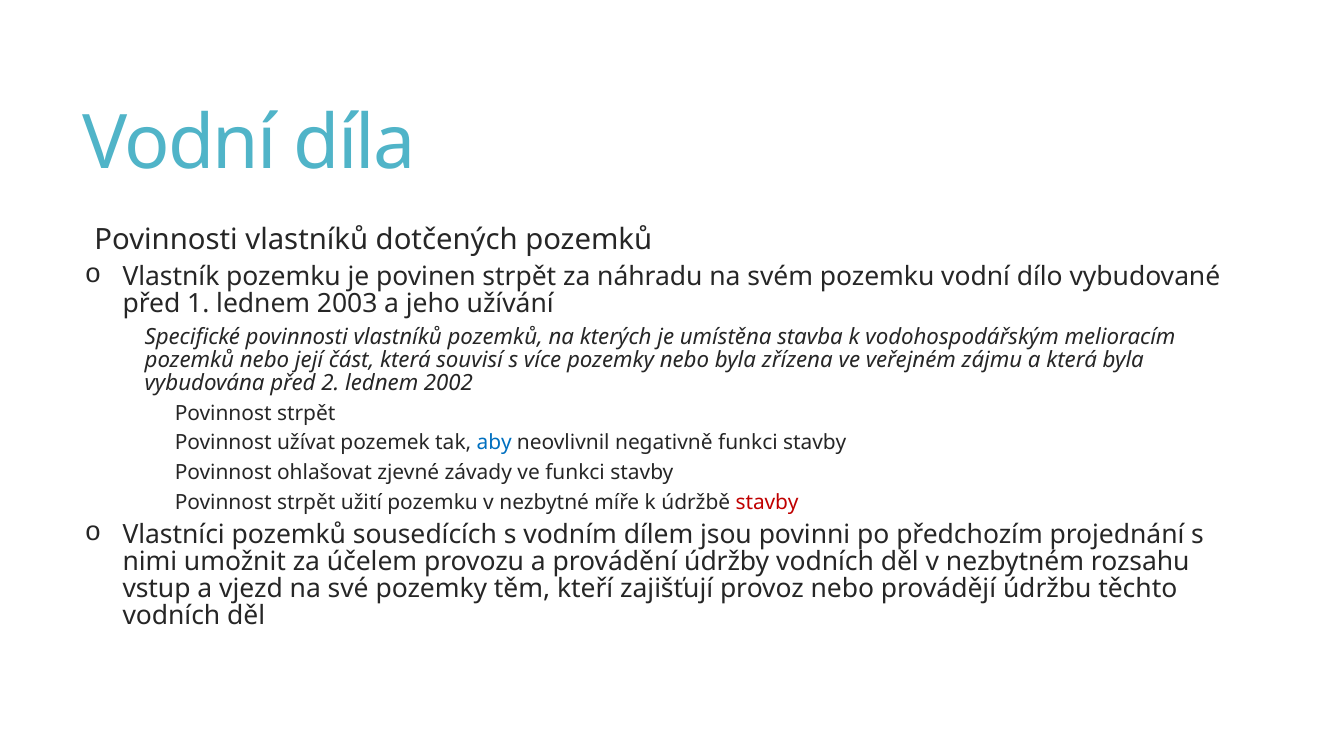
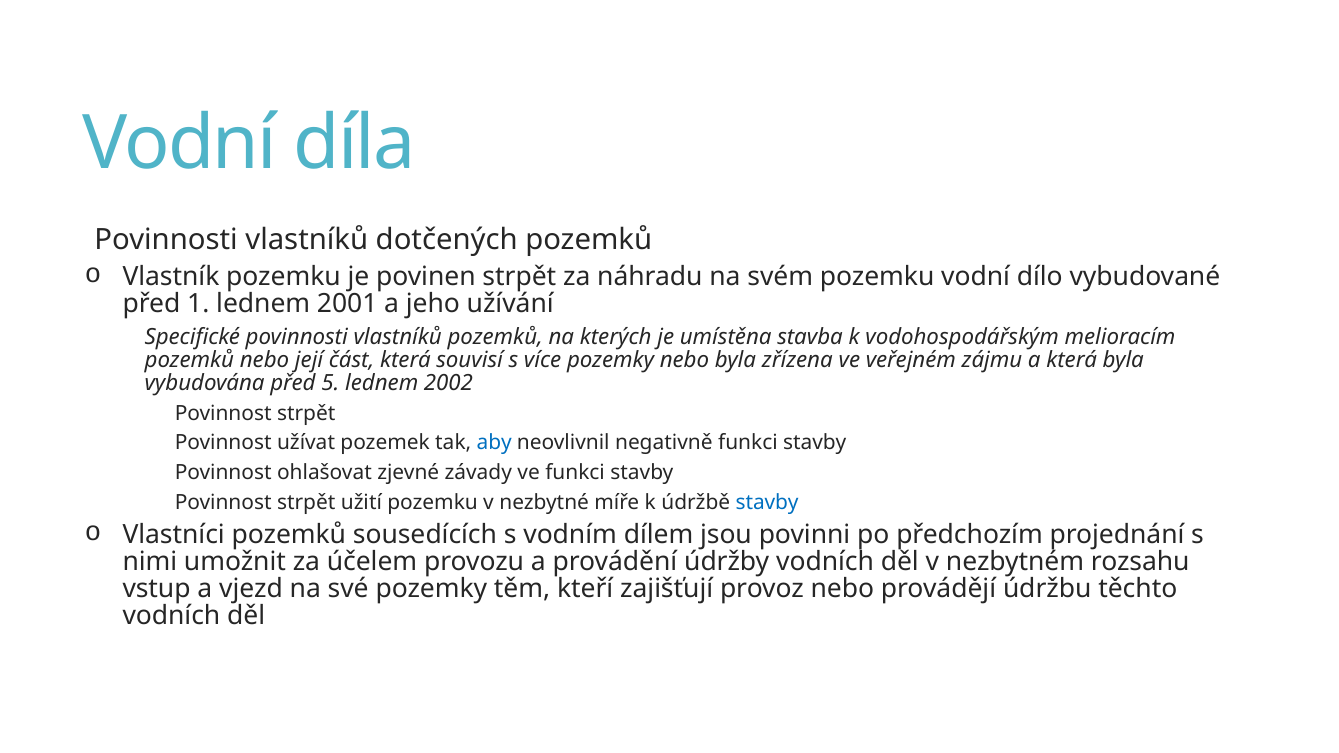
2003: 2003 -> 2001 (347, 304)
2: 2 -> 5 (330, 383)
stavby colour: red -> blue (767, 503)
